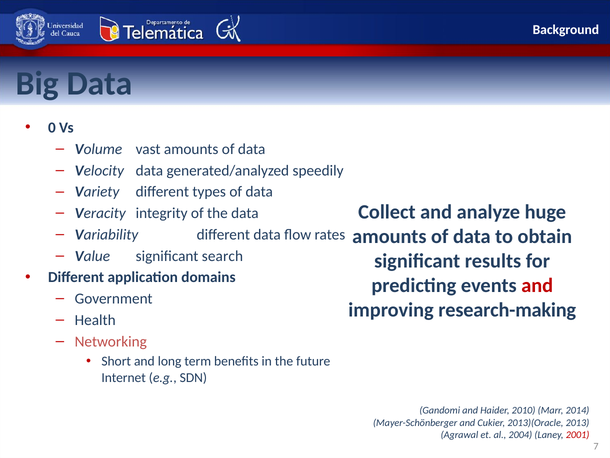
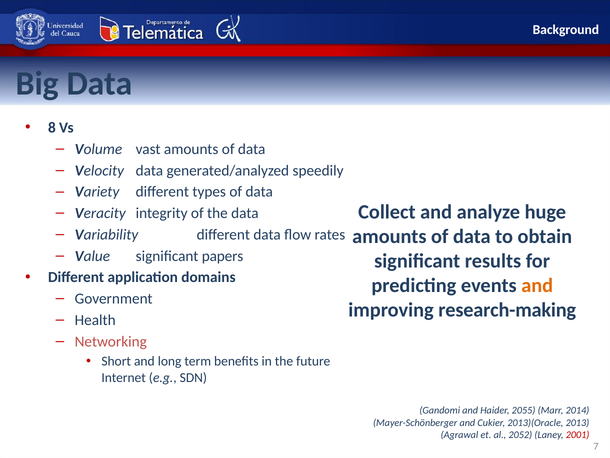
0: 0 -> 8 (52, 128)
search: search -> papers (223, 256)
and colour: red -> orange (537, 285)
2010: 2010 -> 2055 (524, 410)
2004: 2004 -> 2052 (520, 435)
